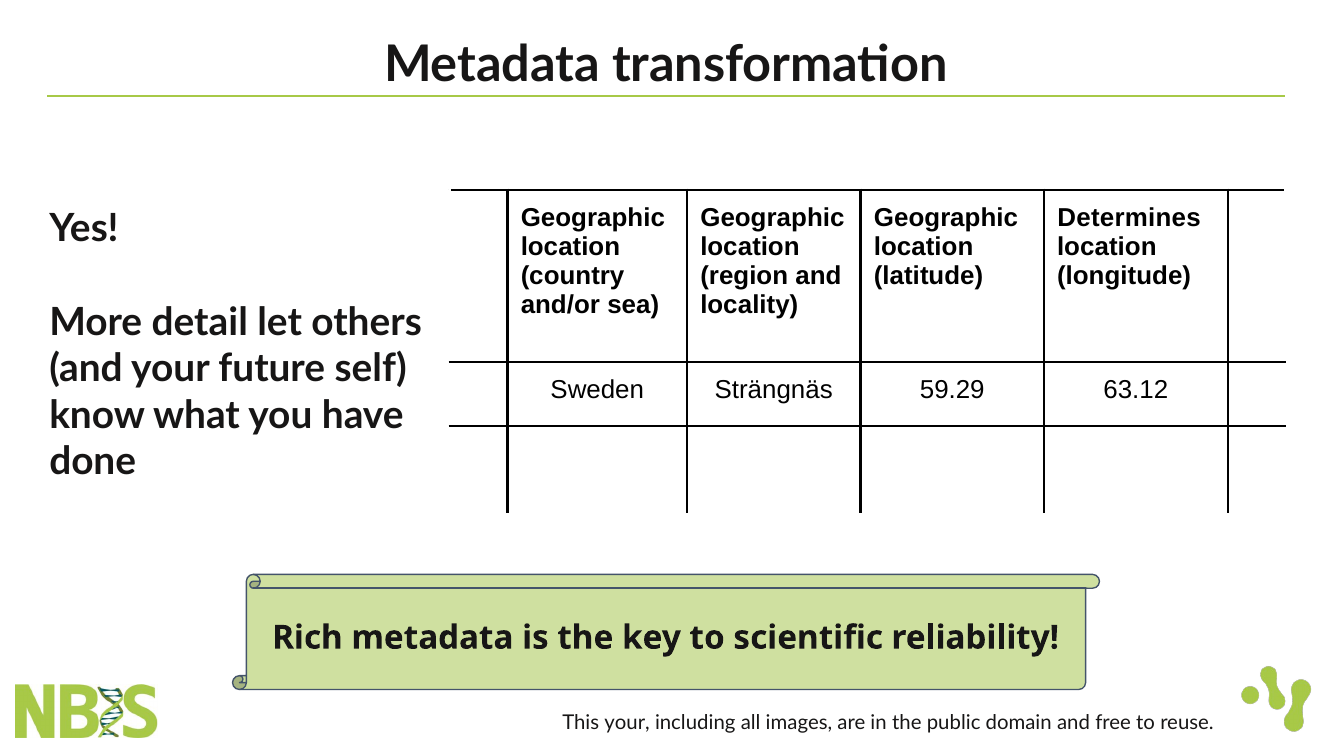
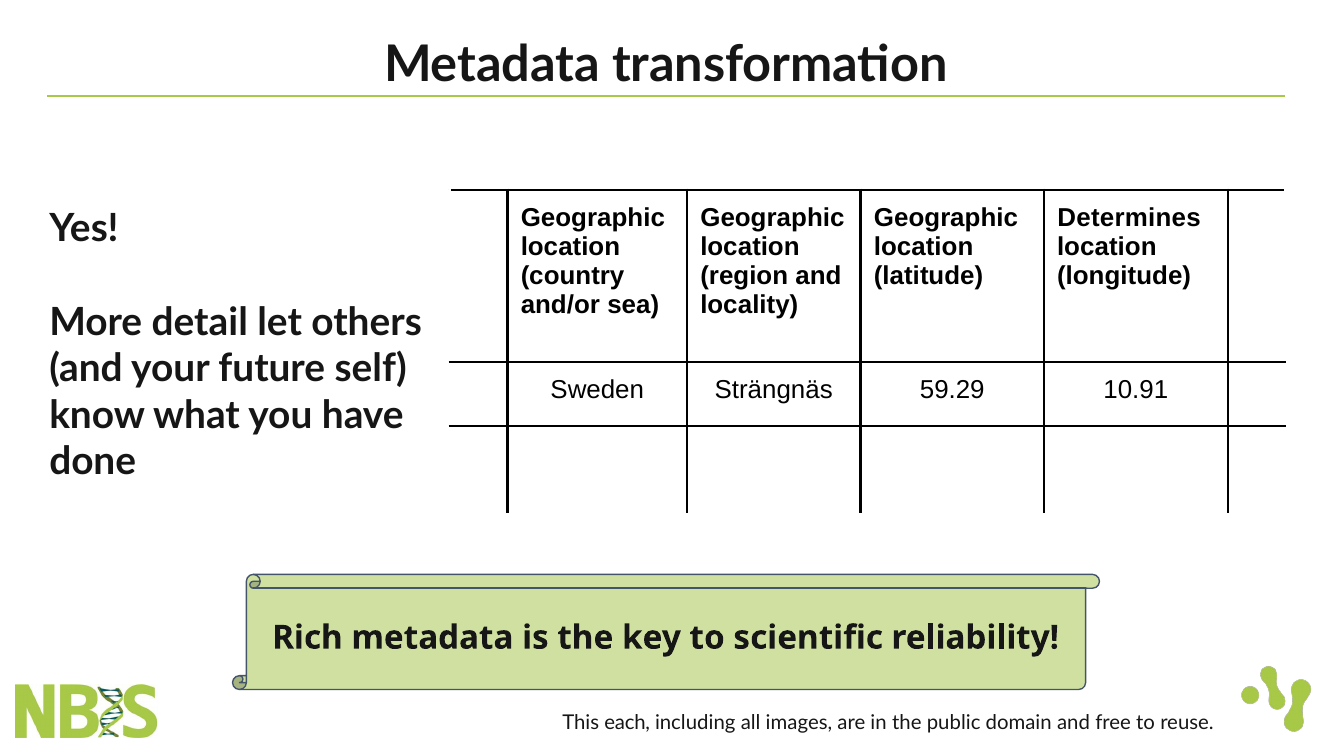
63.12: 63.12 -> 10.91 (1136, 390)
This your: your -> each (627, 723)
